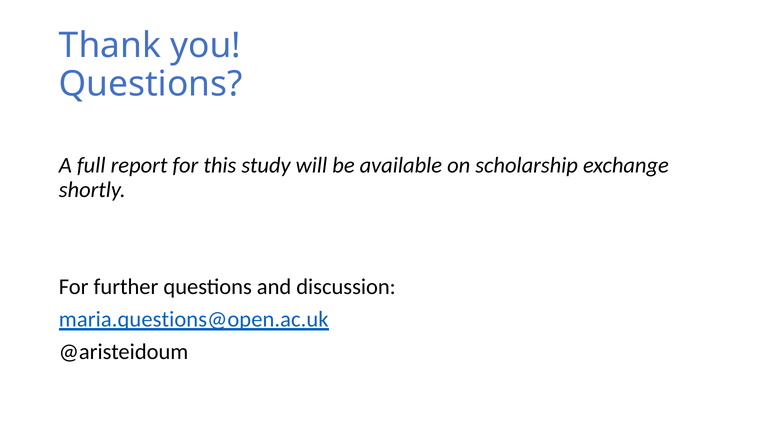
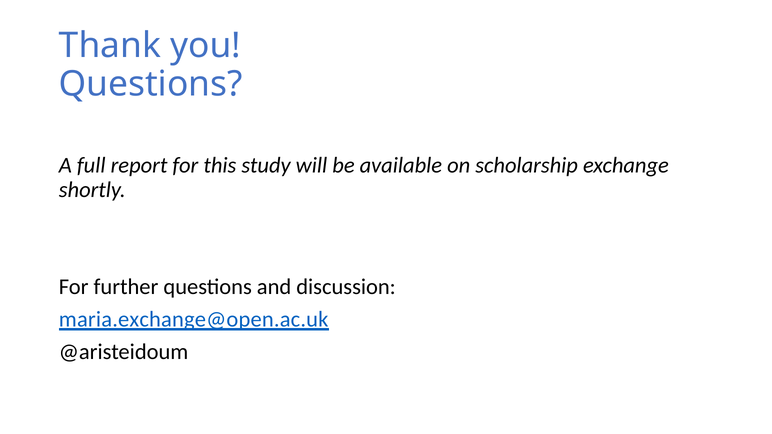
maria.questions@open.ac.uk: maria.questions@open.ac.uk -> maria.exchange@open.ac.uk (194, 320)
